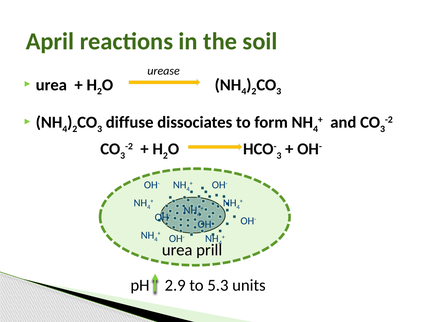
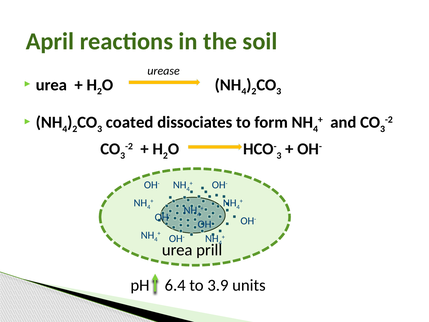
diffuse: diffuse -> coated (130, 122)
2.9: 2.9 -> 6.4 (175, 285)
5.3: 5.3 -> 3.9 (218, 285)
